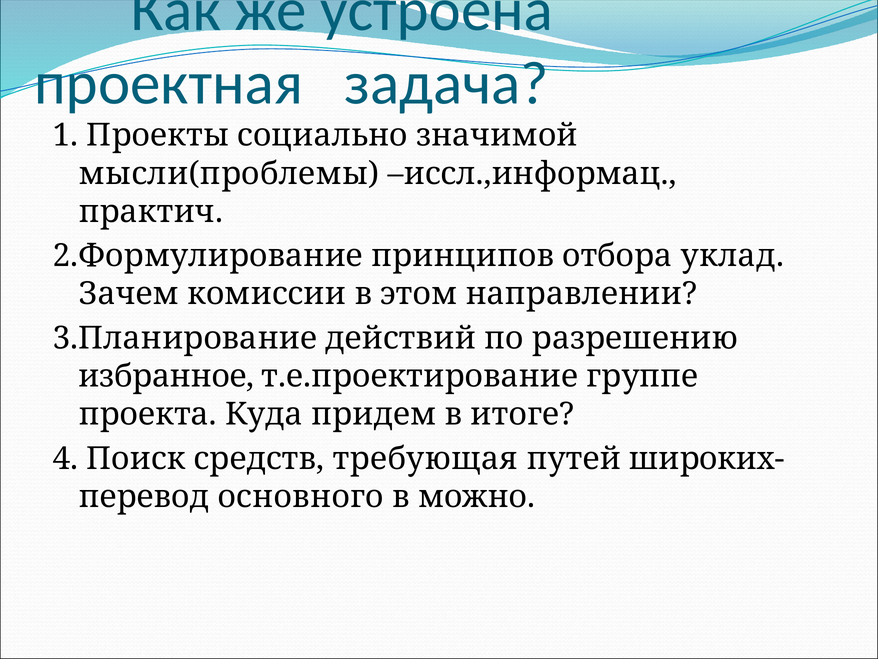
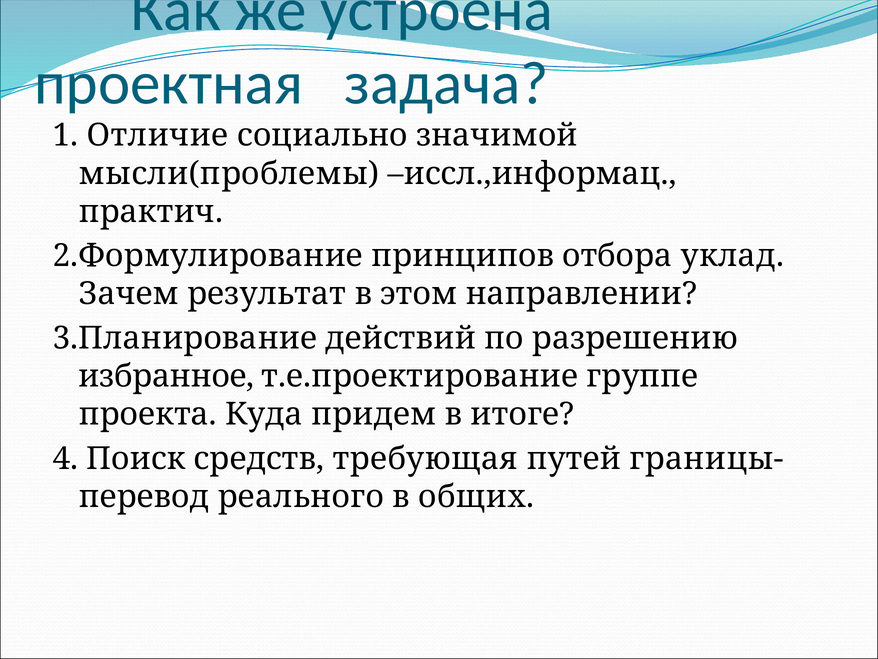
Проекты: Проекты -> Отличие (158, 135)
комиссии: комиссии -> результат (267, 294)
широких-: широких- -> границы- (707, 459)
основного: основного -> реального (301, 497)
можно: можно -> общих (476, 497)
